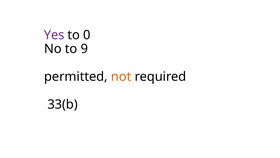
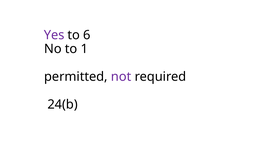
0: 0 -> 6 (87, 35)
9: 9 -> 1 (84, 49)
not colour: orange -> purple (121, 76)
33(b: 33(b -> 24(b (63, 104)
